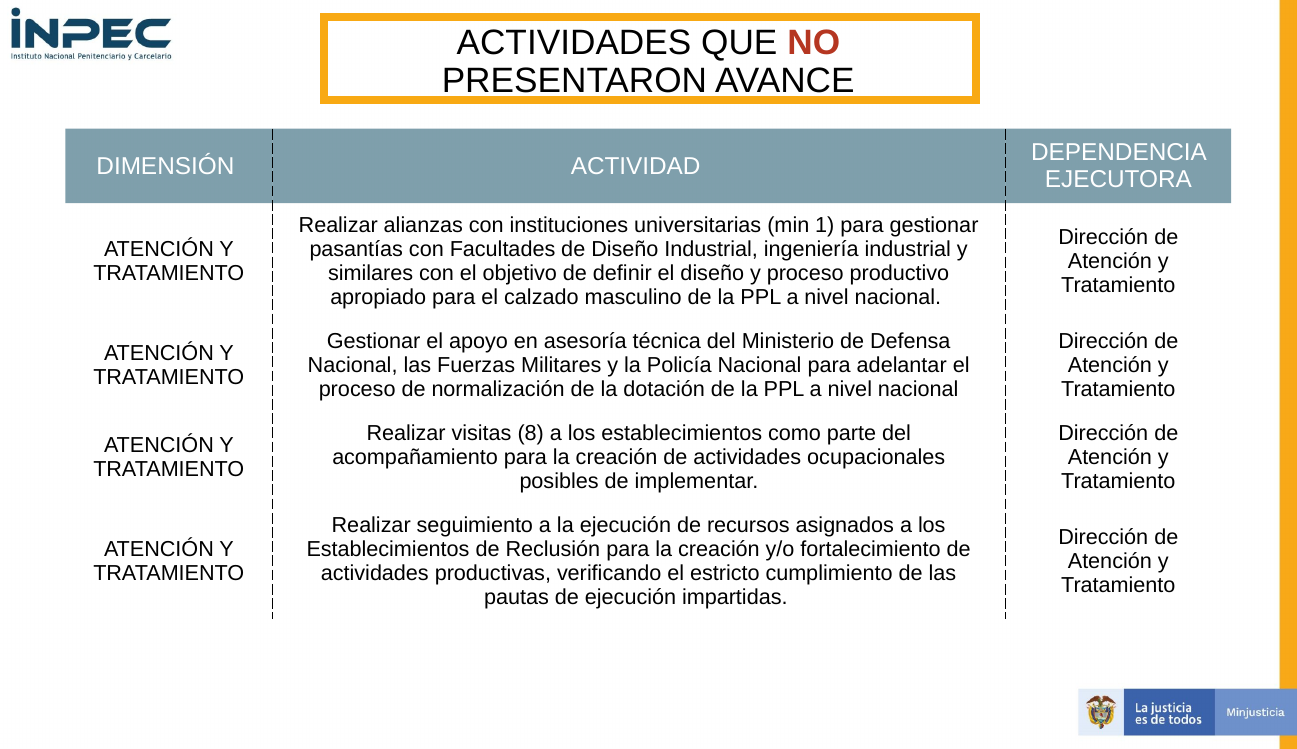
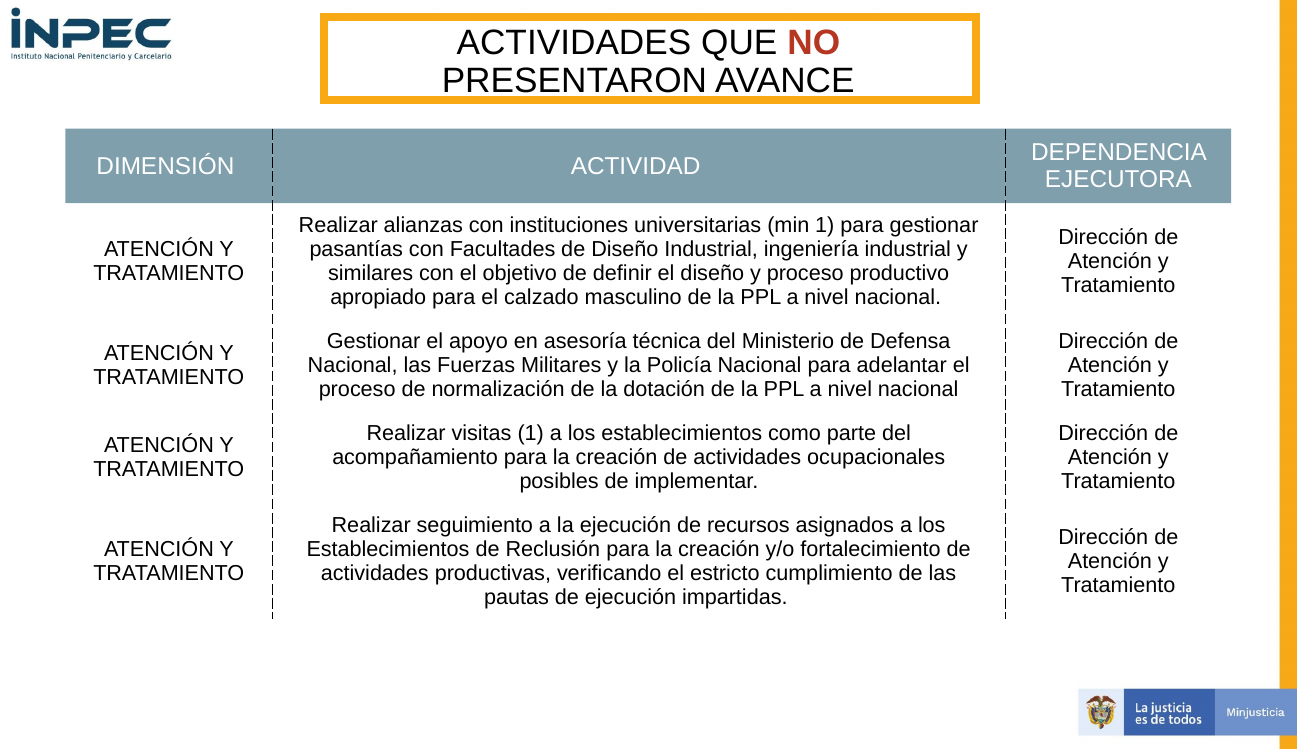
visitas 8: 8 -> 1 (531, 433)
